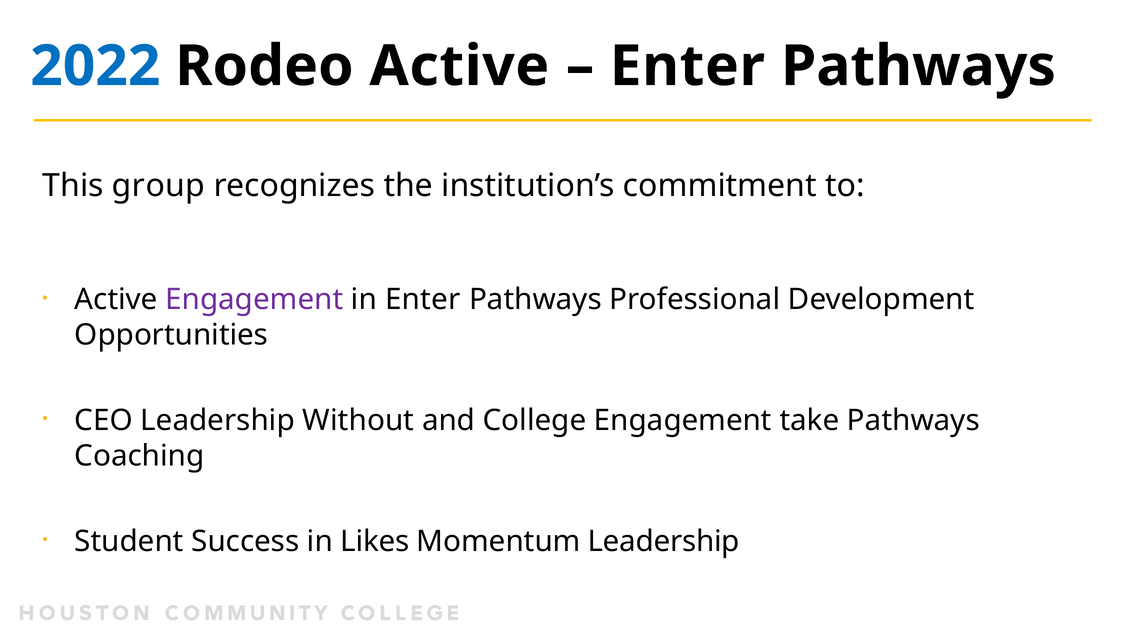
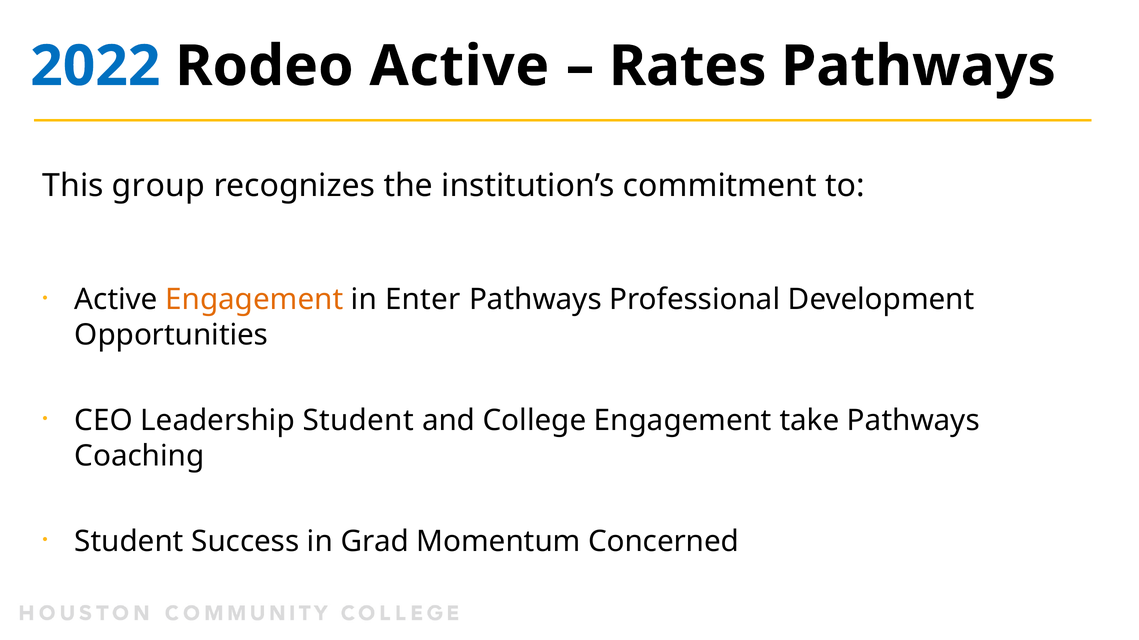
Enter: Enter -> Rates (688, 66)
Engagement colour: purple -> orange (254, 300)
Leadership Without: Without -> Student (358, 421)
Likes: Likes -> Grad (375, 542)
Momentum Leadership: Leadership -> Concerned (664, 542)
